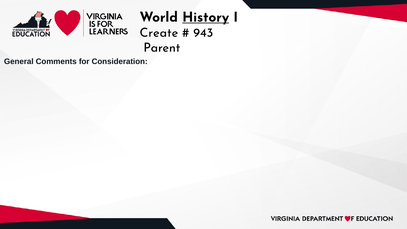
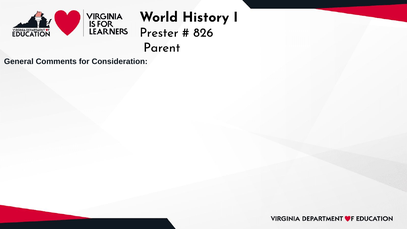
History underline: present -> none (206, 17)
Create: Create -> Prester (159, 33)
943: 943 -> 826 (203, 33)
